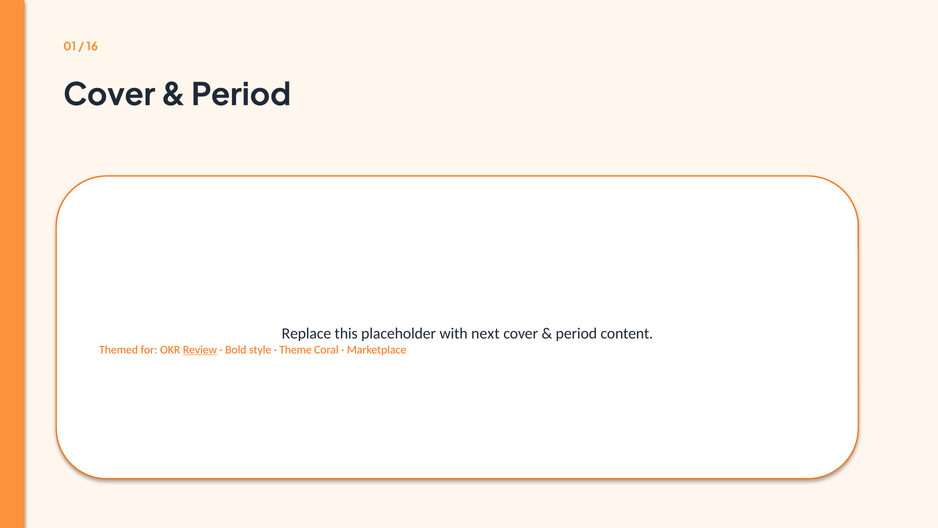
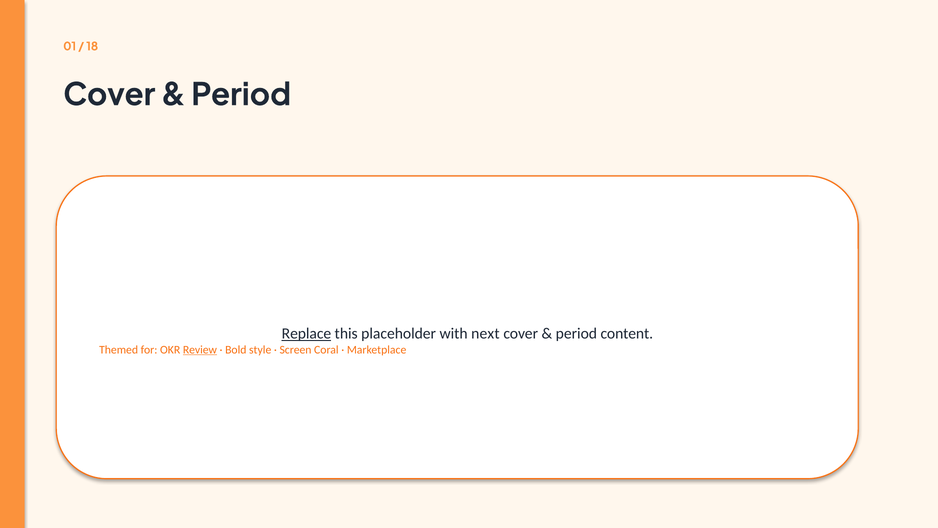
16: 16 -> 18 (92, 46)
Replace underline: none -> present (306, 333)
Theme: Theme -> Screen (296, 350)
